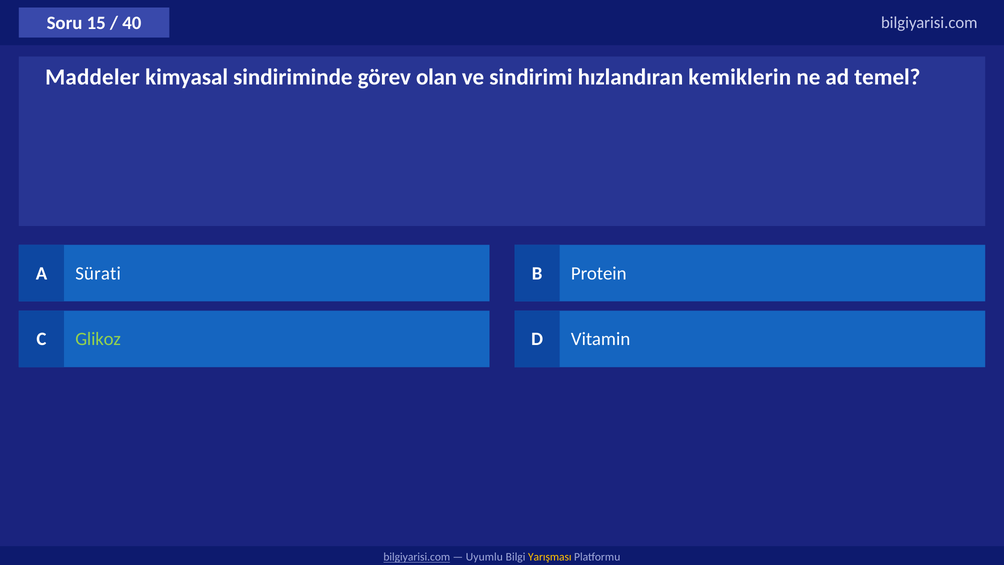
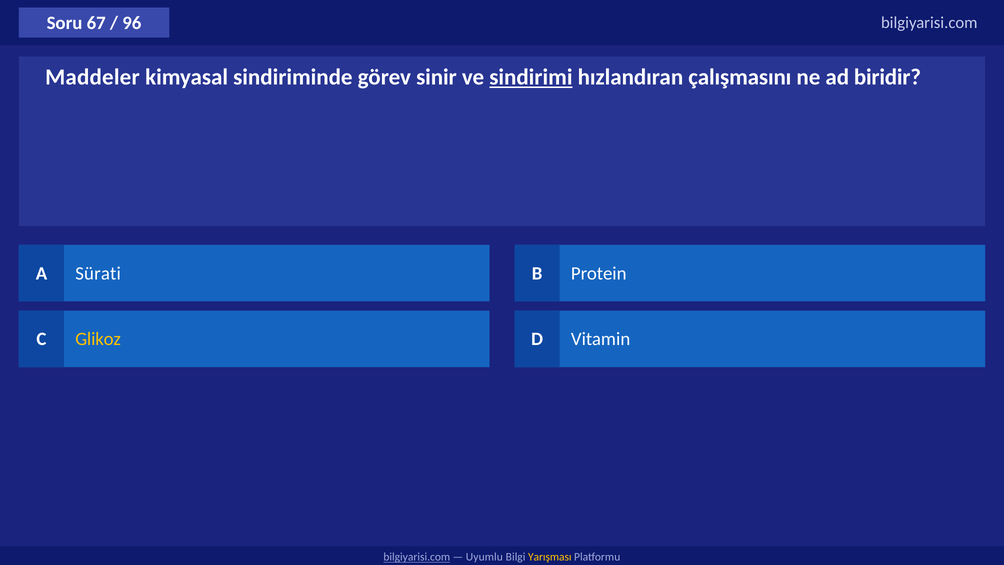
15: 15 -> 67 (96, 23)
40: 40 -> 96 (132, 23)
olan: olan -> sinir (436, 77)
sindirimi underline: none -> present (531, 77)
kemiklerin: kemiklerin -> çalışmasını (740, 77)
temel: temel -> biridir (887, 77)
Glikoz colour: light green -> yellow (98, 339)
